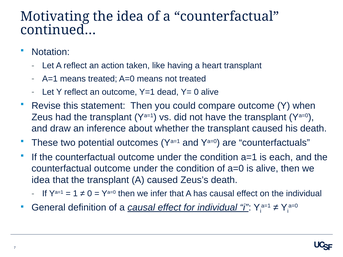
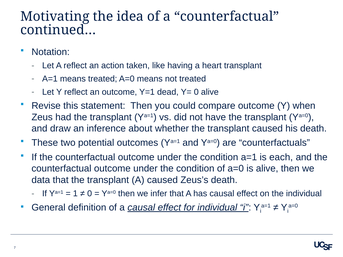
idea: idea -> data (41, 180)
